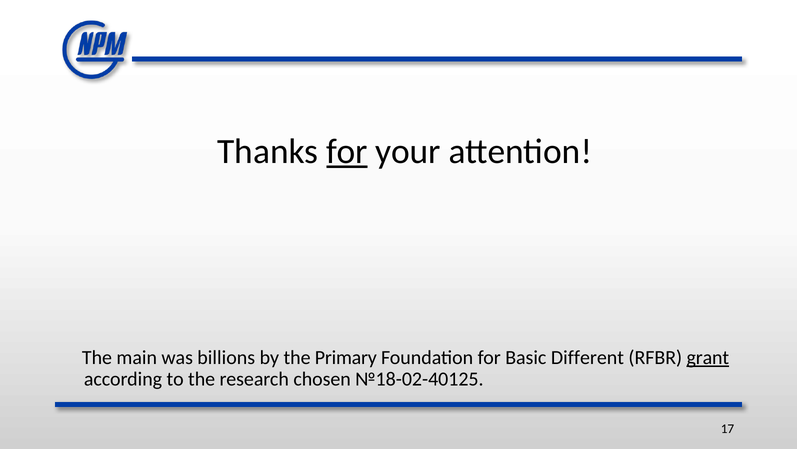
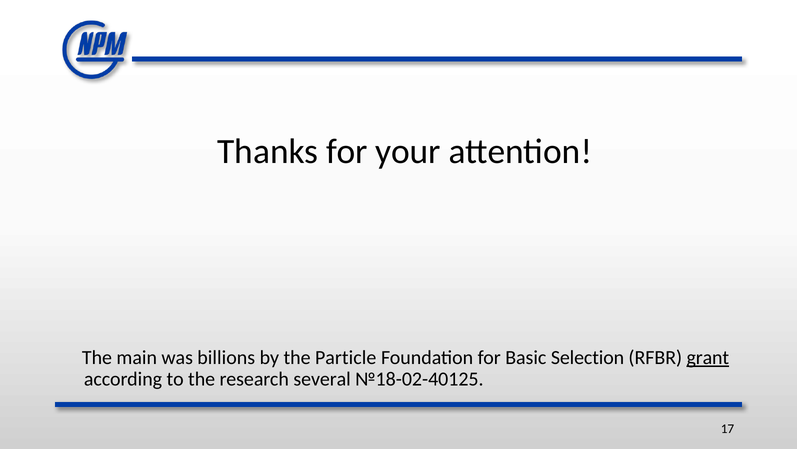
for underline: present -> none (347, 151)
Primary: Primary -> Particle (346, 357)
Different: Different -> Selection (588, 357)
chosen: chosen -> several (322, 379)
